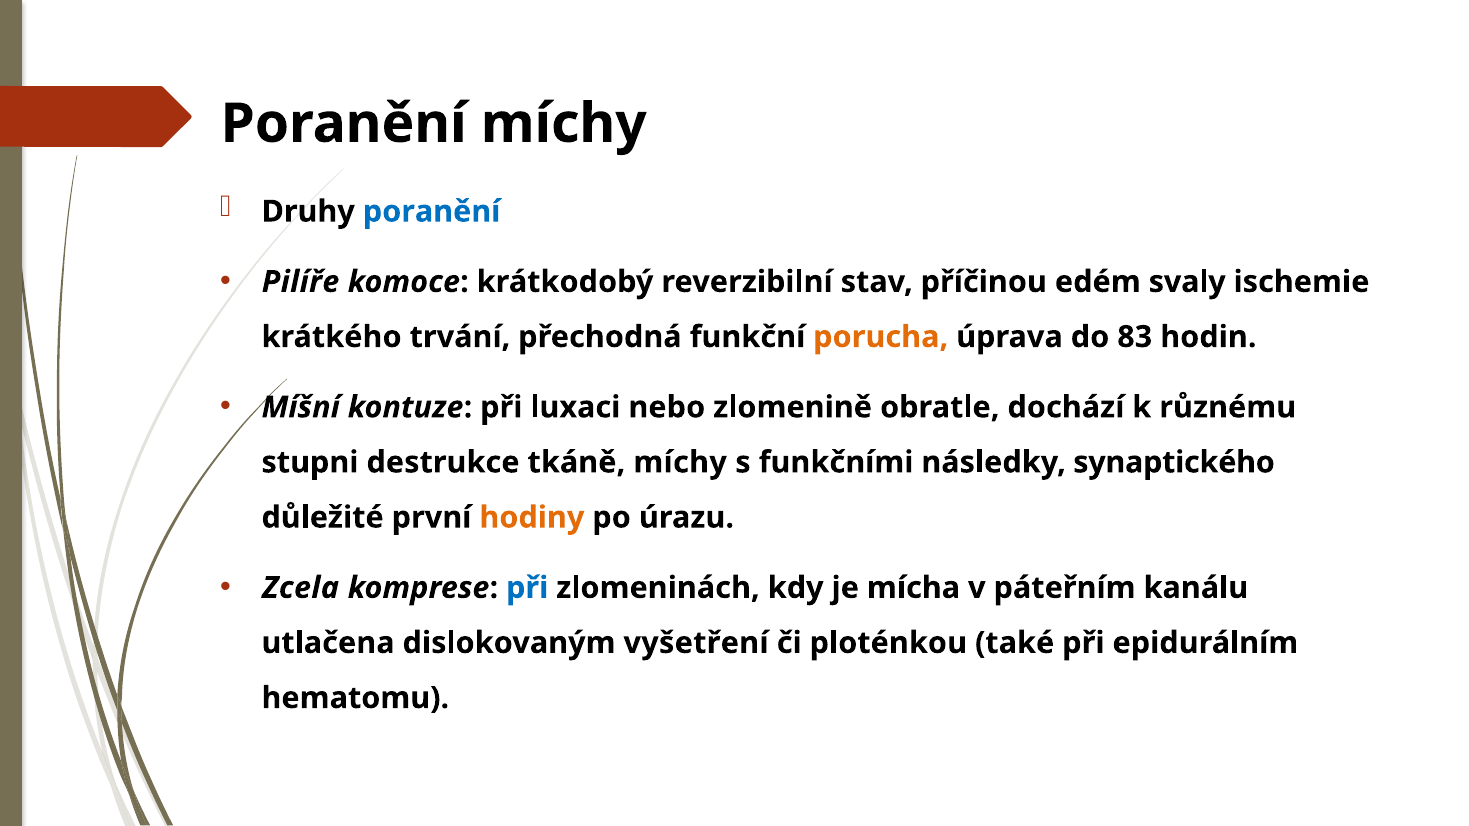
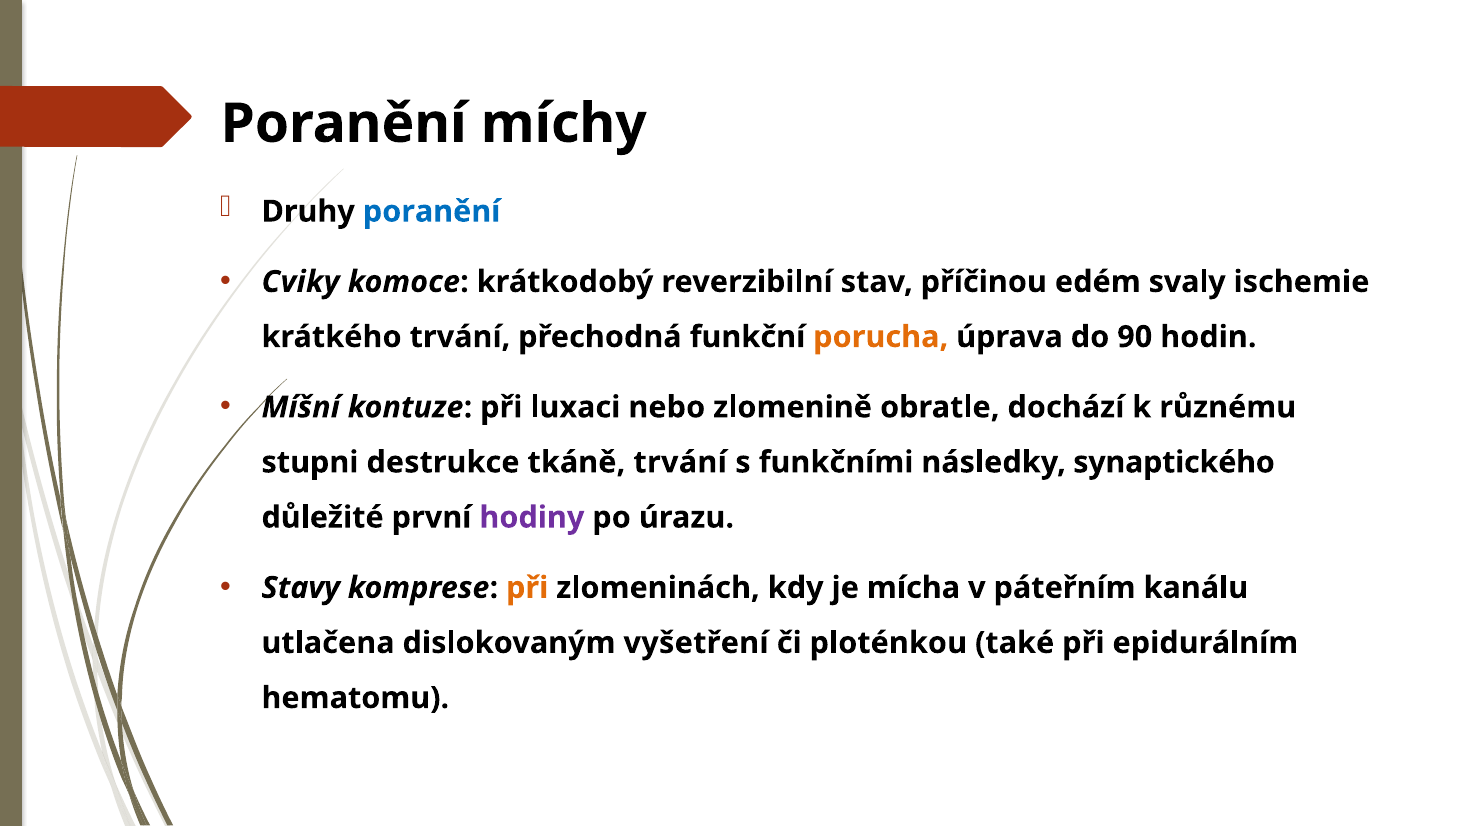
Pilíře: Pilíře -> Cviky (301, 282)
83: 83 -> 90 (1135, 337)
tkáně míchy: míchy -> trvání (680, 463)
hodiny colour: orange -> purple (532, 518)
Zcela: Zcela -> Stavy (301, 588)
při colour: blue -> orange (527, 588)
